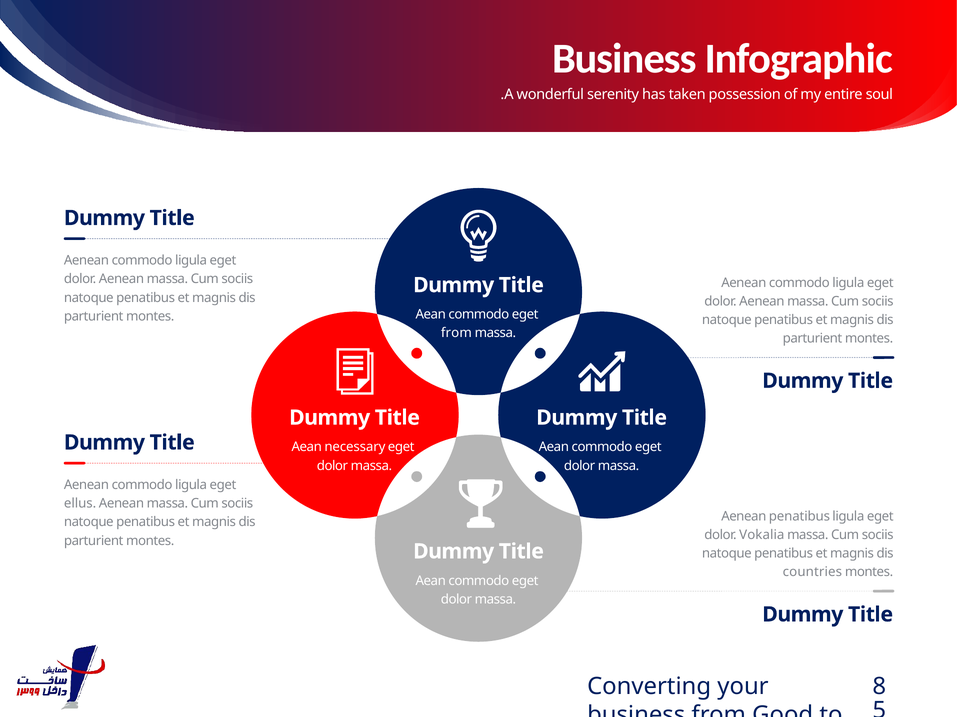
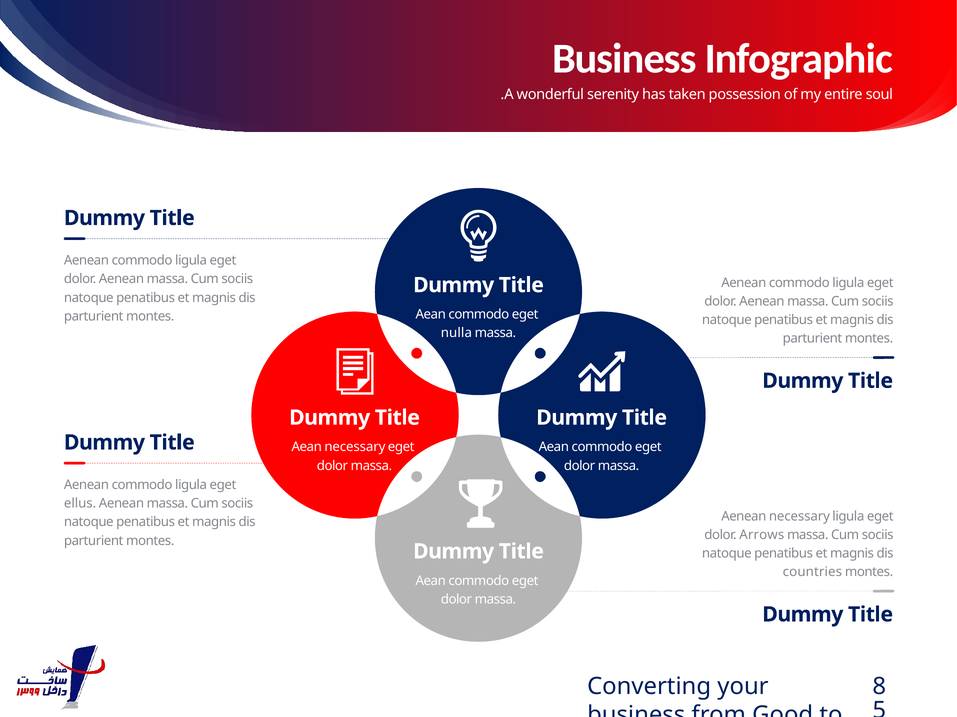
from: from -> nulla (456, 333)
Aenean penatibus: penatibus -> necessary (799, 517)
Vokalia: Vokalia -> Arrows (762, 535)
